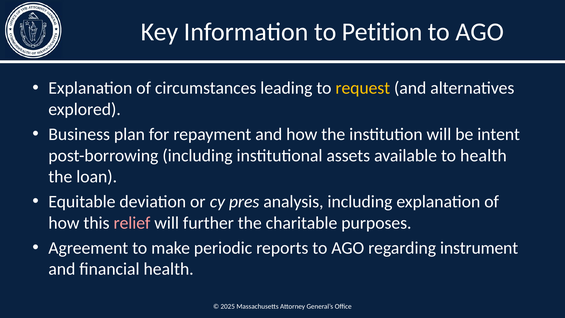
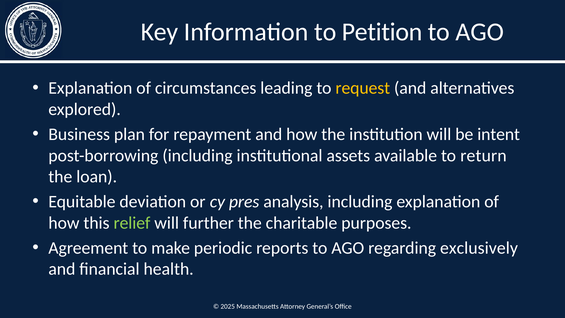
to health: health -> return (483, 155)
relief colour: pink -> light green (132, 223)
instrument: instrument -> exclusively (479, 248)
